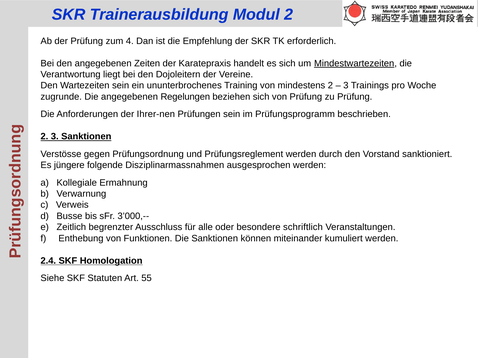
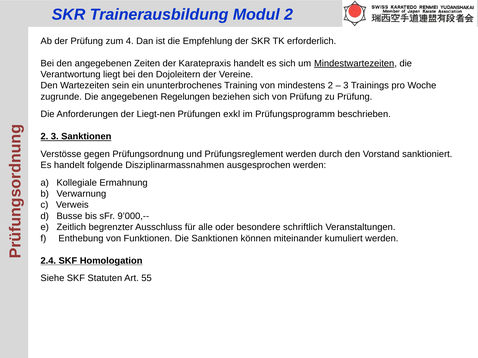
Ihrer-nen: Ihrer-nen -> Liegt-nen (156, 114)
Prüfungen sein: sein -> exkl (232, 114)
Es jüngere: jüngere -> handelt (69, 165)
3’000,--: 3’000,-- -> 9’000,-- (133, 216)
